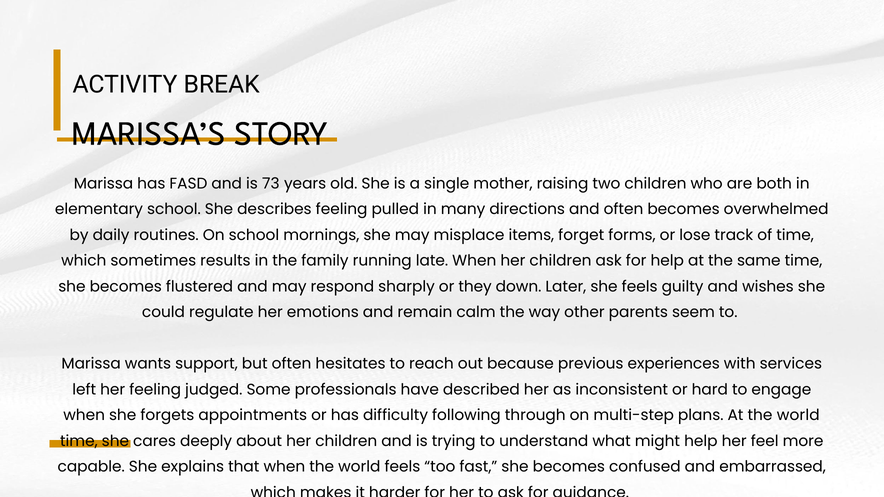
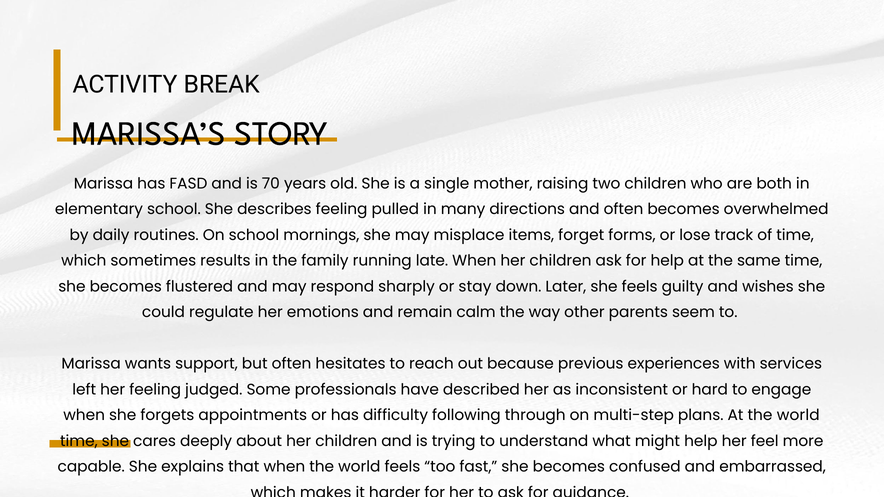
73: 73 -> 70 (271, 184)
they: they -> stay (475, 287)
